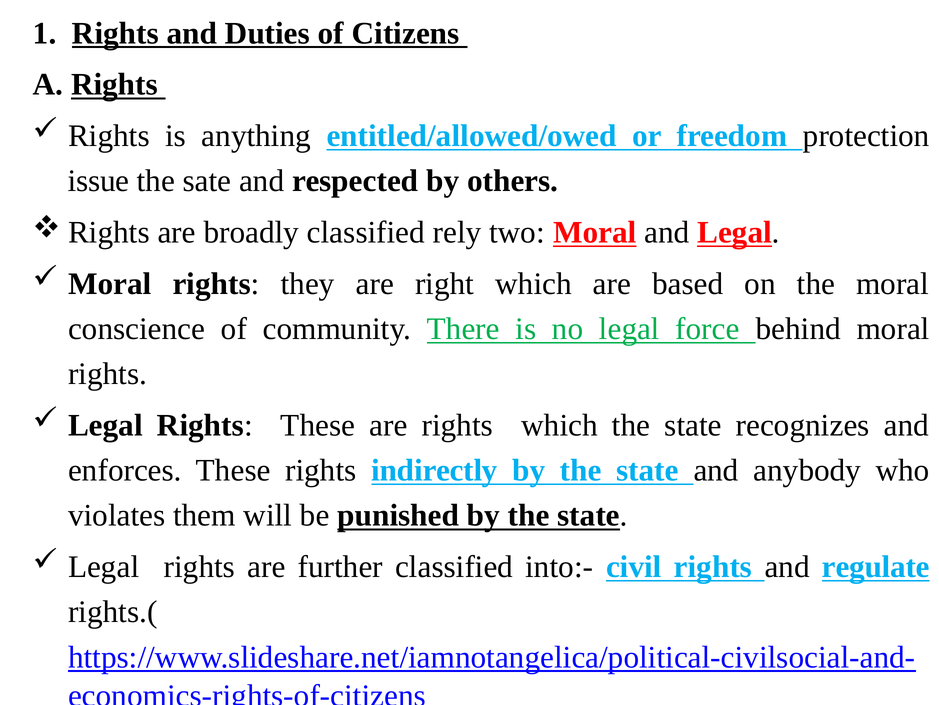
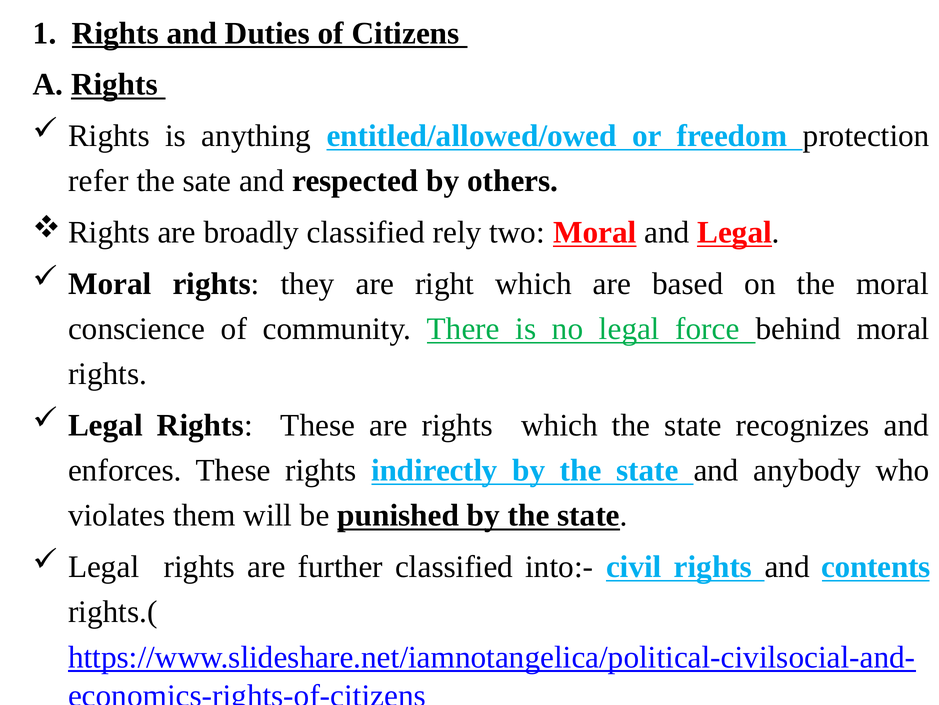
issue: issue -> refer (98, 181)
regulate: regulate -> contents (876, 566)
